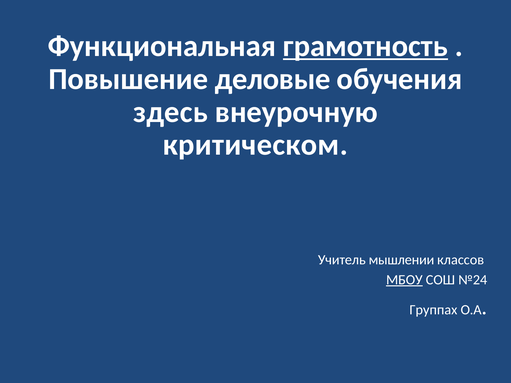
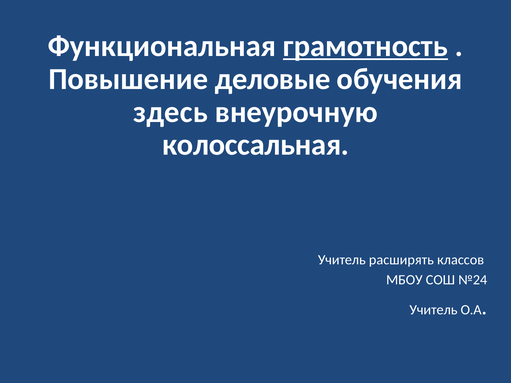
критическом: критическом -> колоссальная (256, 145)
мышлении: мышлении -> расширять (401, 260)
МБОУ underline: present -> none (404, 280)
Группах: Группах -> Учитель (433, 310)
